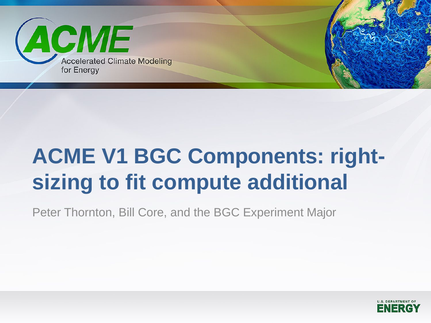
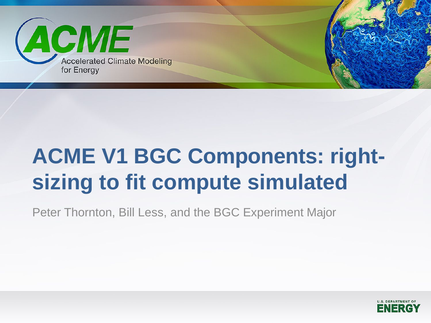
additional: additional -> simulated (298, 183)
Core: Core -> Less (152, 213)
